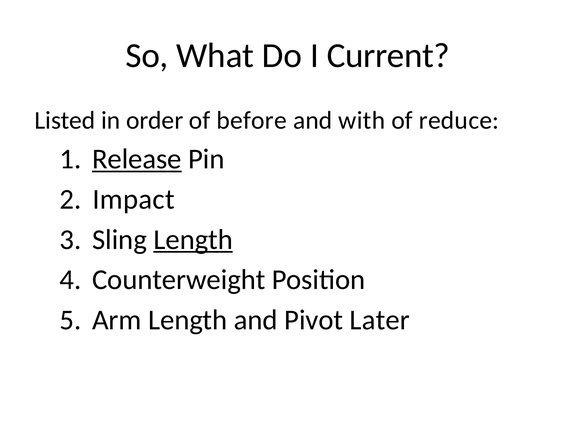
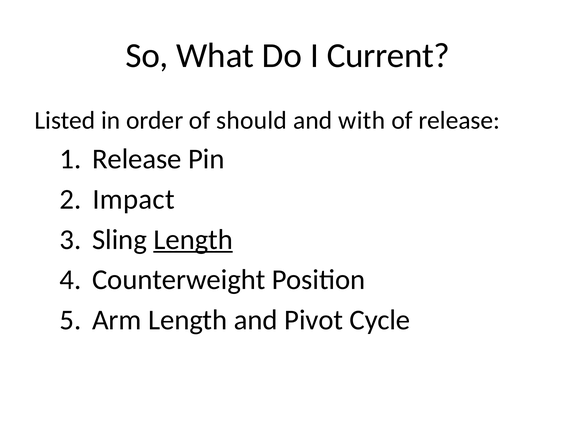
before: before -> should (252, 121)
of reduce: reduce -> release (459, 121)
Release underline: present -> none (137, 159)
Later: Later -> Cycle (380, 320)
